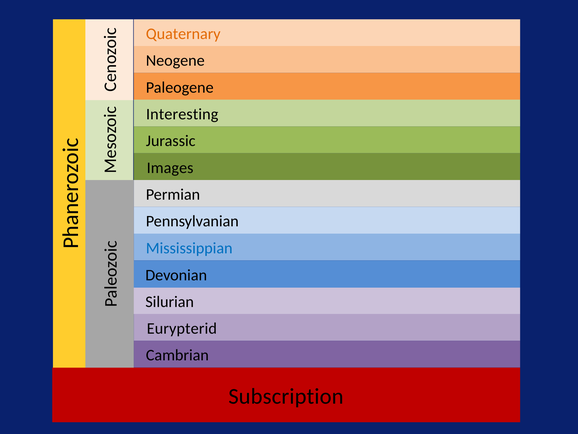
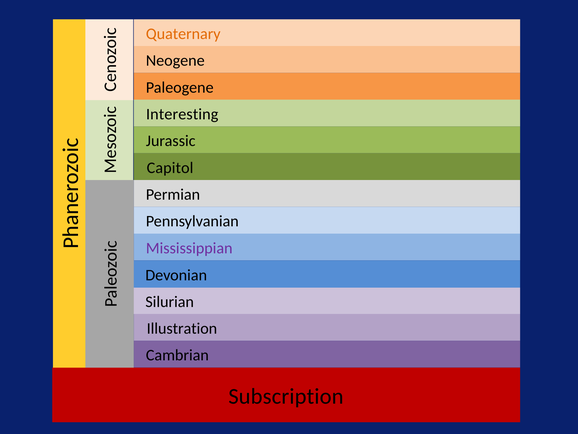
Images: Images -> Capitol (170, 168)
Mississippian colour: blue -> purple (189, 248)
Eurypterid: Eurypterid -> Illustration (182, 328)
